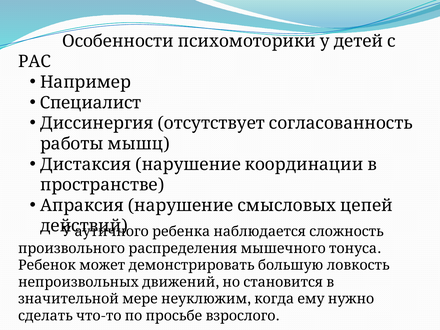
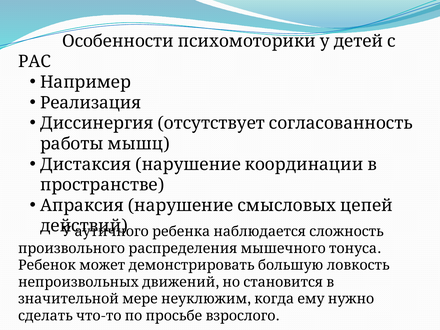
Специалист: Специалист -> Реализация (91, 103)
